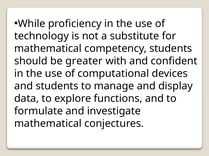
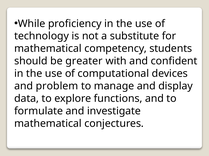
and students: students -> problem (57, 86)
